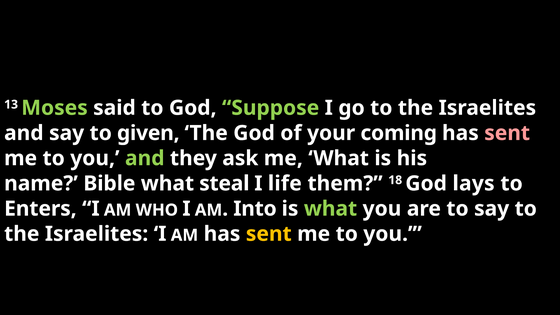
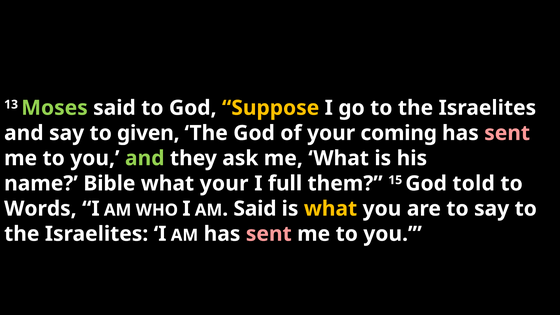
Suppose colour: light green -> yellow (271, 108)
what steal: steal -> your (224, 184)
life: life -> full (285, 184)
18: 18 -> 15 (395, 180)
lays: lays -> told (474, 184)
Enters: Enters -> Words (40, 209)
Into: Into -> Said (255, 209)
what colour: light green -> yellow (331, 209)
sent colour: yellow -> pink (269, 234)
